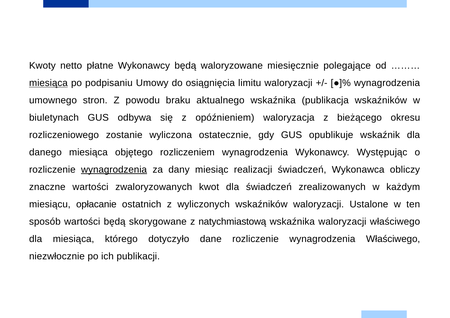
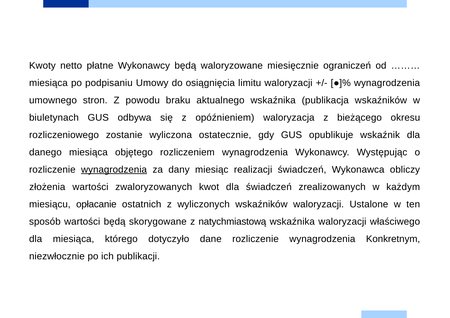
polegające: polegające -> ograniczeń (347, 66)
miesiąca underline: present -> none (48, 83)
znaczne: znaczne -> złożenia (47, 187)
wynagrodzenia Właściwego: Właściwego -> Konkretnym (393, 239)
